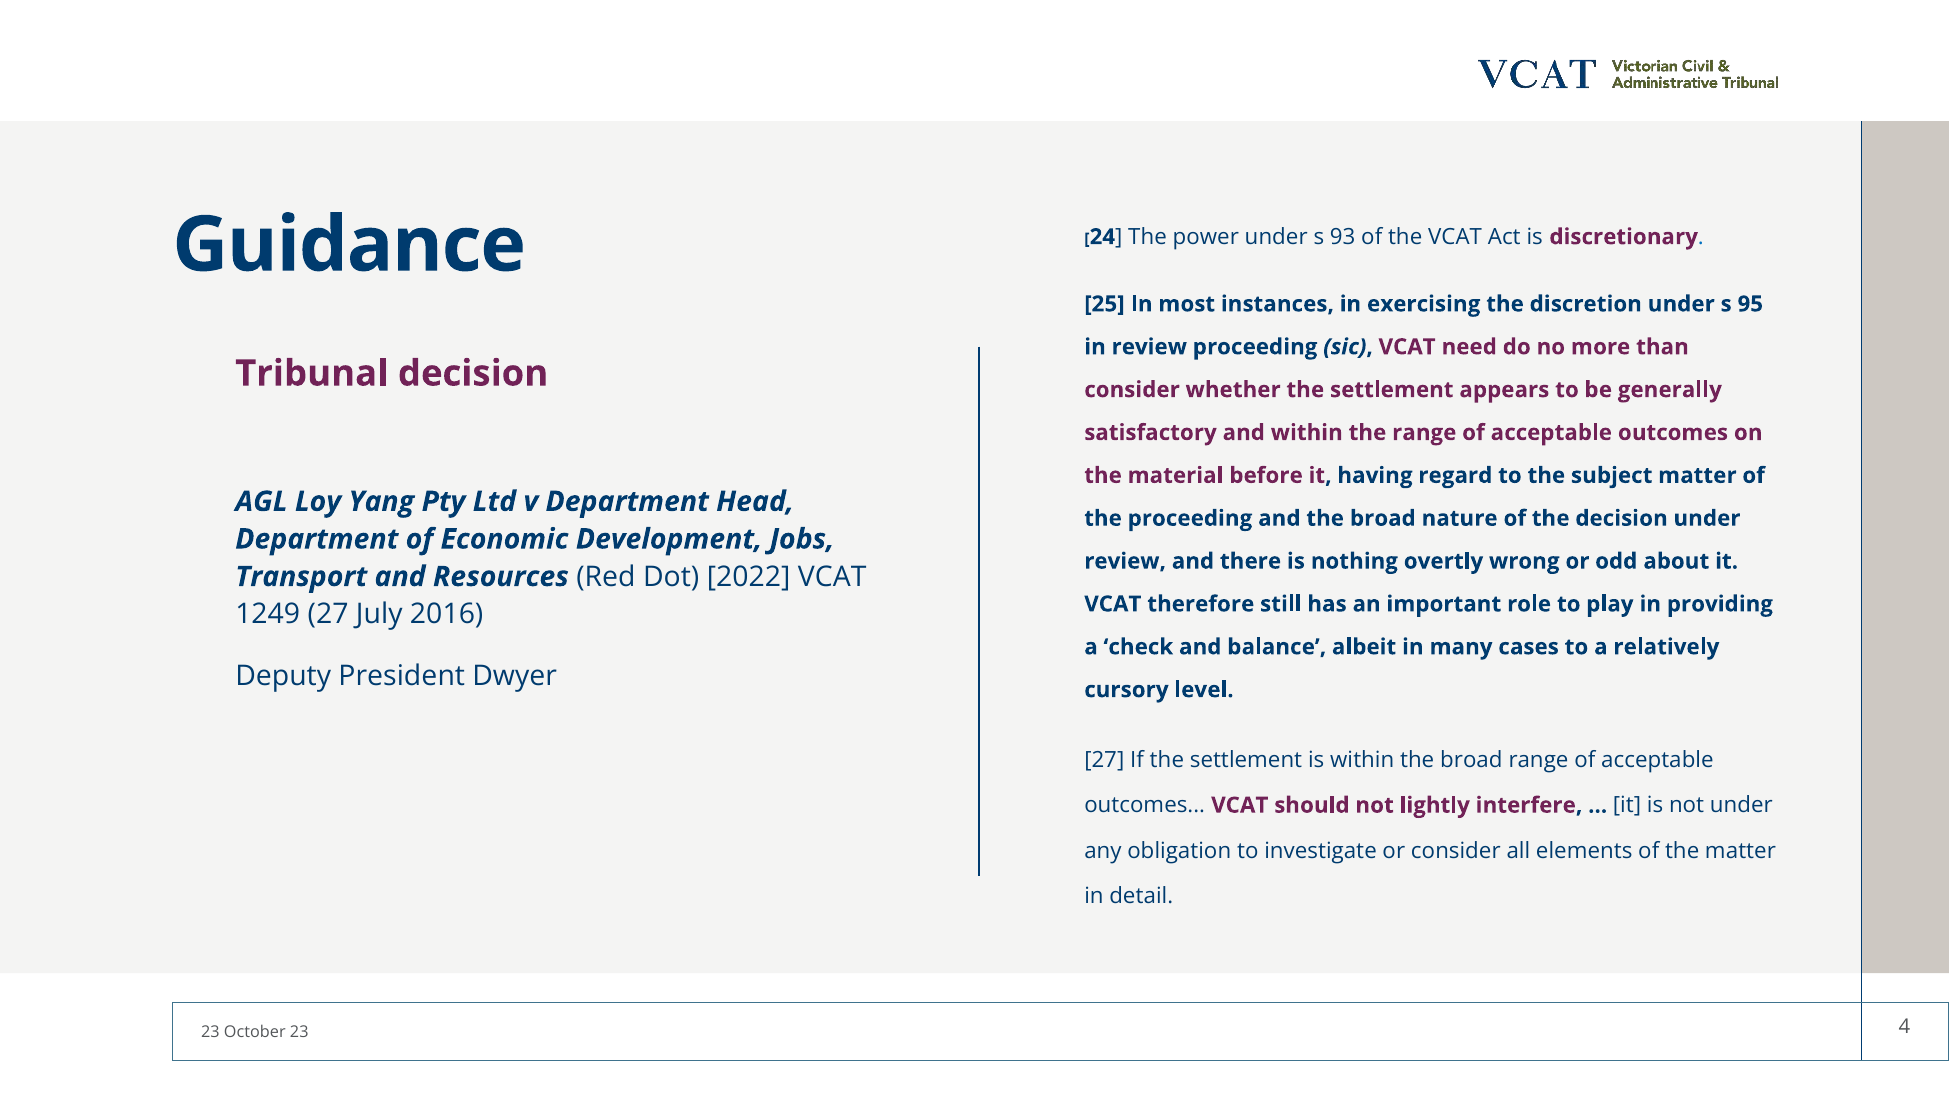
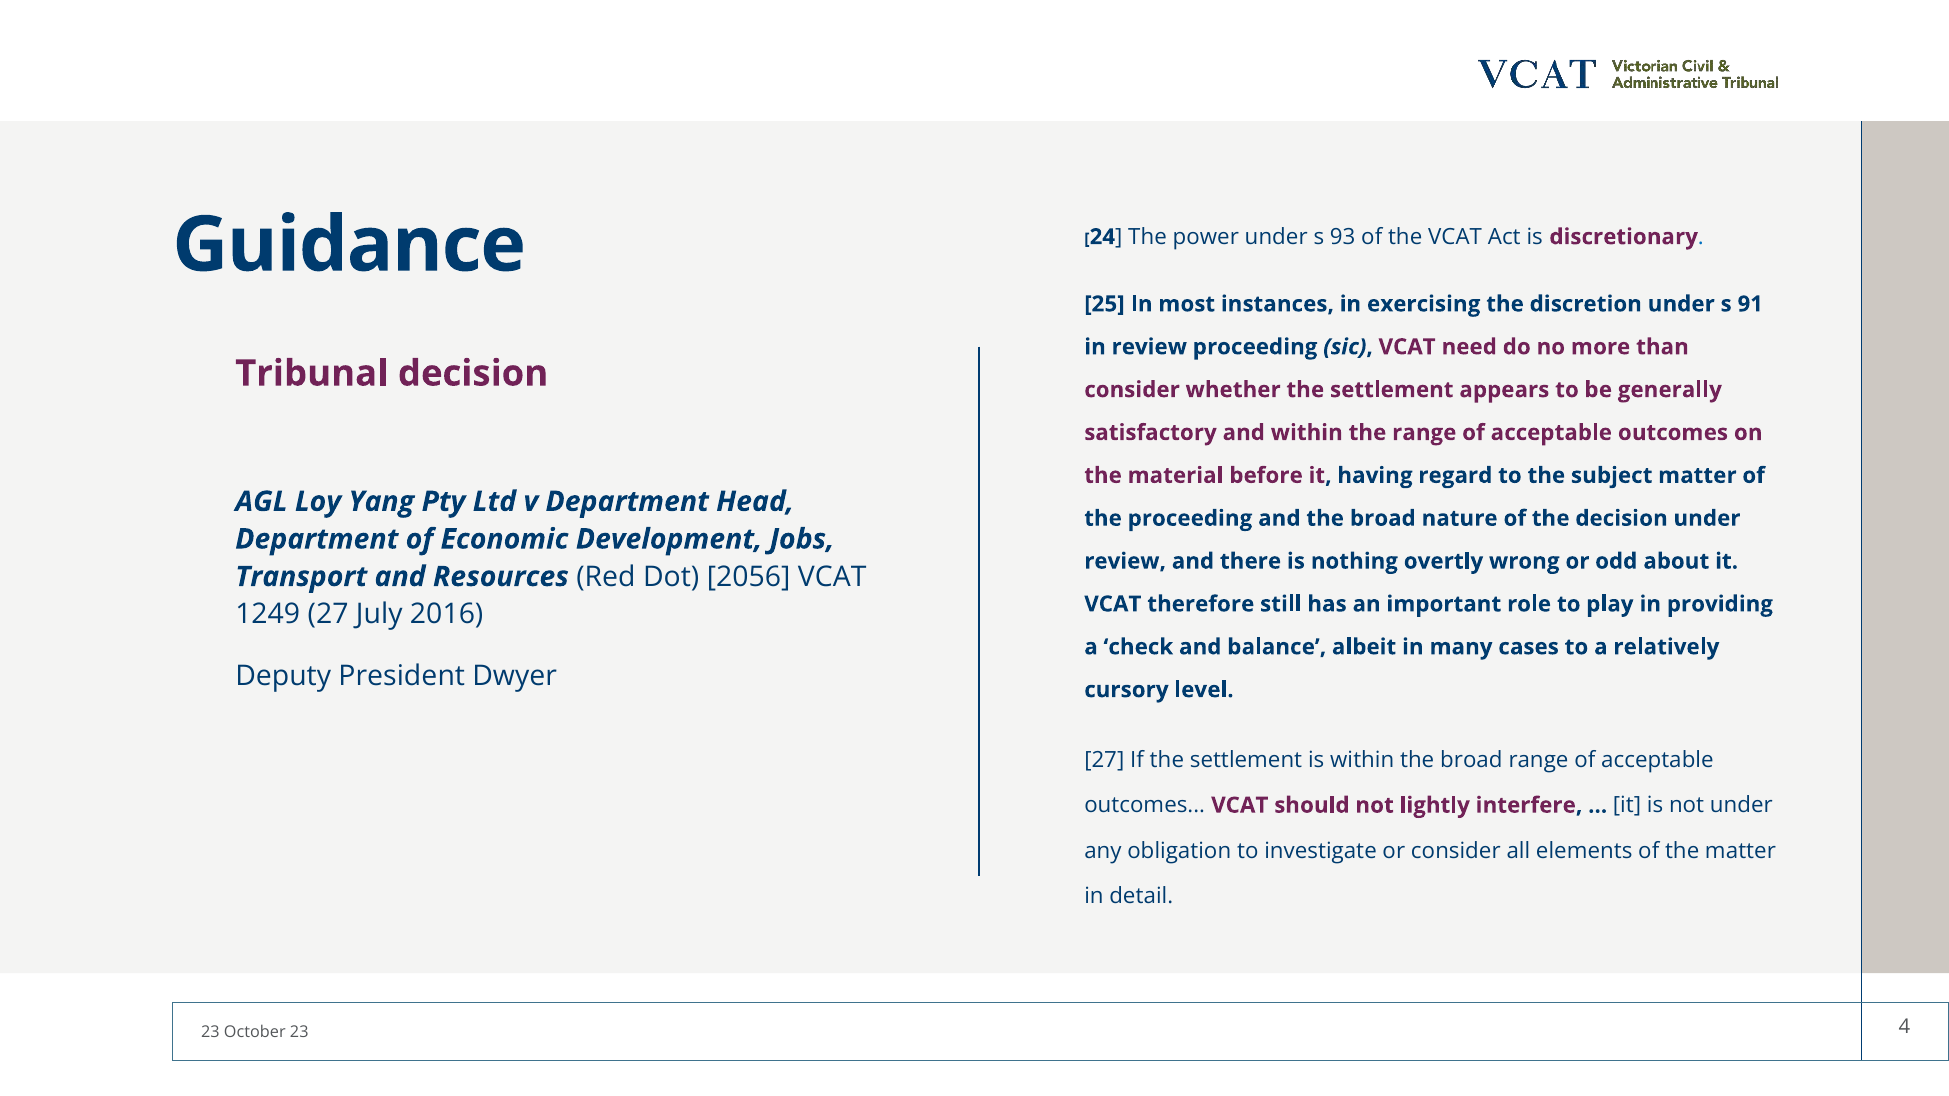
95: 95 -> 91 (1750, 304)
2022: 2022 -> 2056 (749, 577)
